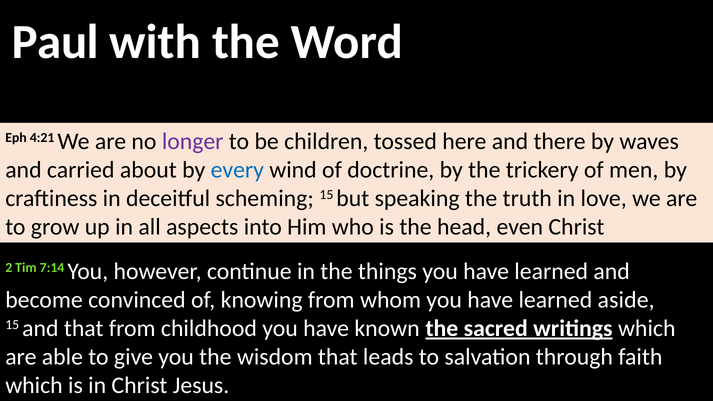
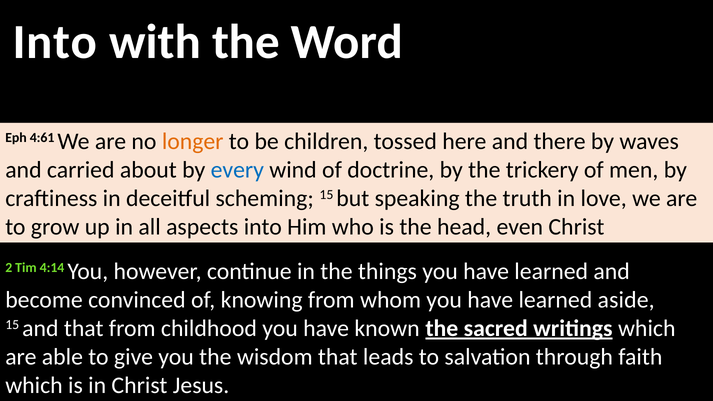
Paul: Paul -> Into (55, 42)
4:21: 4:21 -> 4:61 (42, 138)
longer colour: purple -> orange (193, 142)
7:14: 7:14 -> 4:14 (52, 268)
